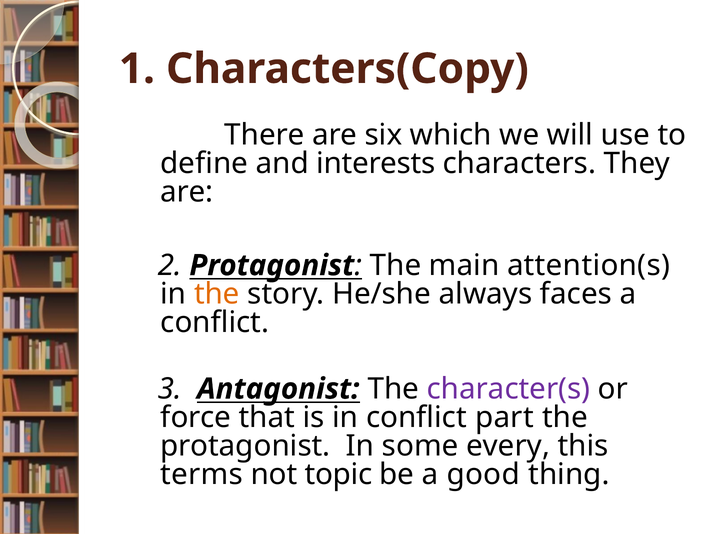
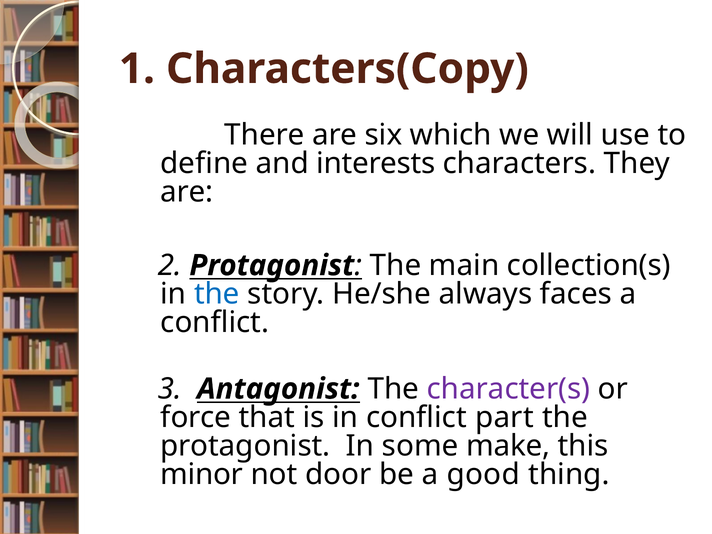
attention(s: attention(s -> collection(s (589, 265)
the colour: orange -> blue (217, 294)
every: every -> make (508, 446)
terms: terms -> minor (202, 474)
topic: topic -> door (338, 474)
